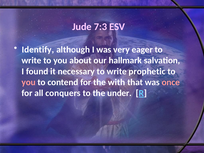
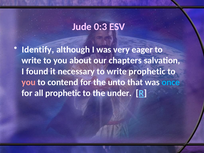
7:3: 7:3 -> 0:3 (100, 27)
hallmark: hallmark -> chapters (125, 60)
with: with -> unto (117, 82)
once colour: pink -> light blue (171, 82)
all conquers: conquers -> prophetic (63, 93)
